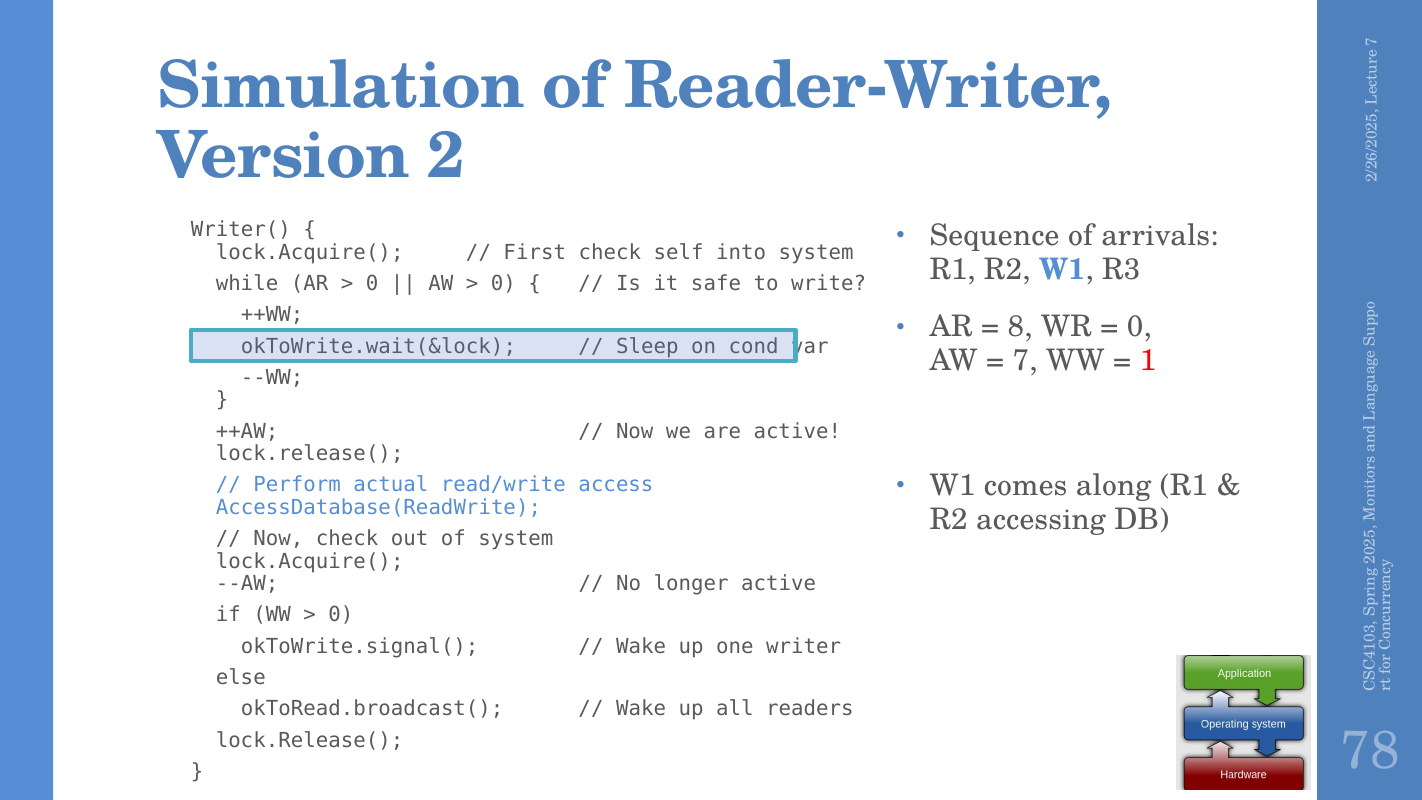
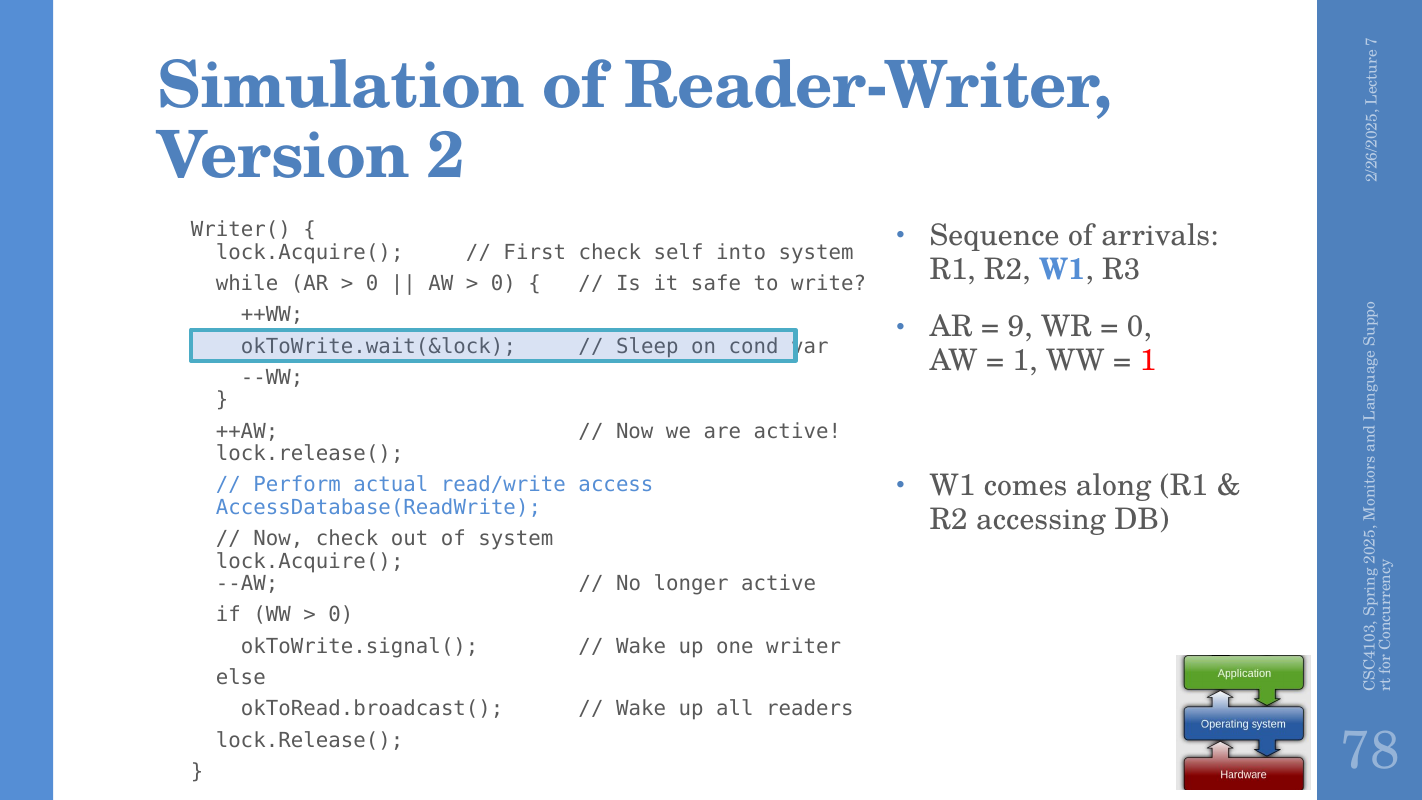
8: 8 -> 9 (1020, 327)
7: 7 -> 1 (1025, 361)
